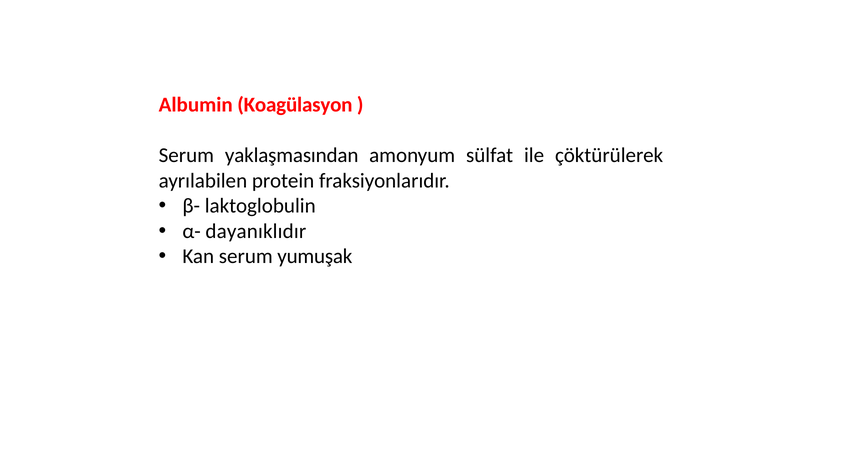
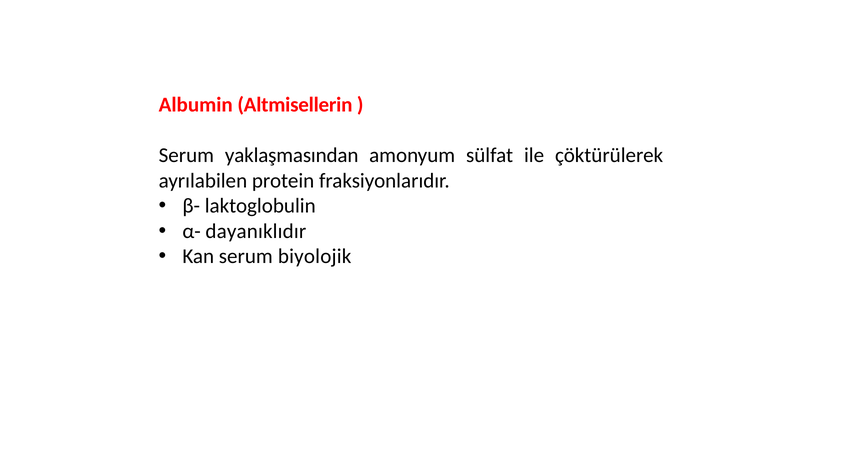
Koagülasyon: Koagülasyon -> Altmisellerin (295, 105)
yumuşak: yumuşak -> biyolojik (315, 256)
